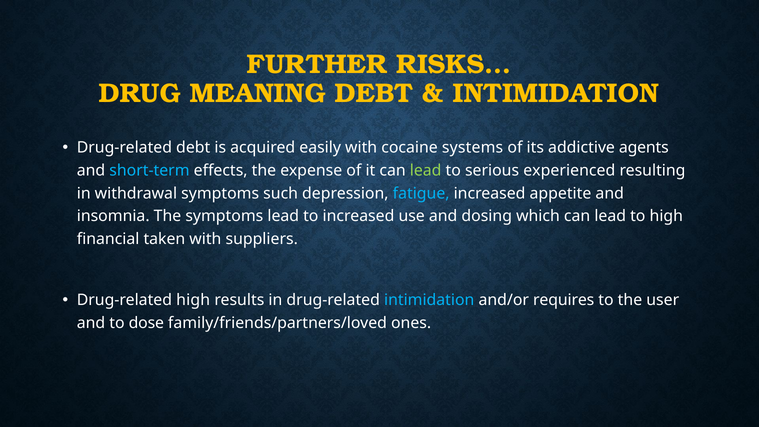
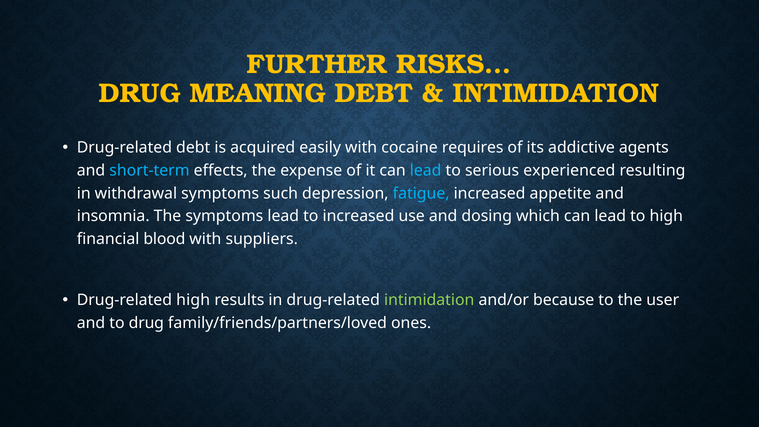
systems: systems -> requires (473, 148)
lead colour: light green -> light blue (426, 170)
taken: taken -> blood (164, 239)
intimidation colour: light blue -> light green (429, 300)
requires: requires -> because (564, 300)
to dose: dose -> drug (146, 323)
